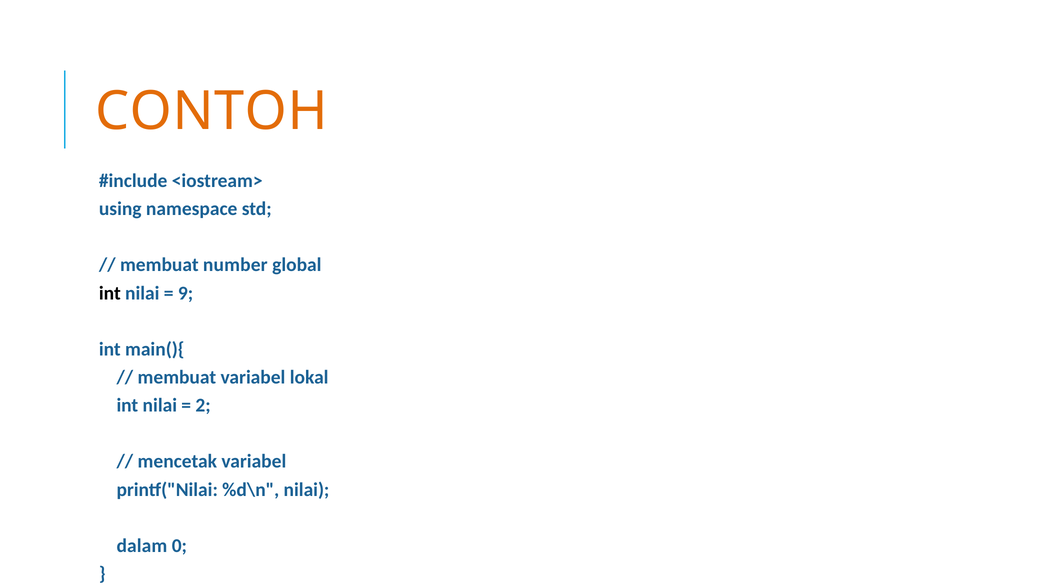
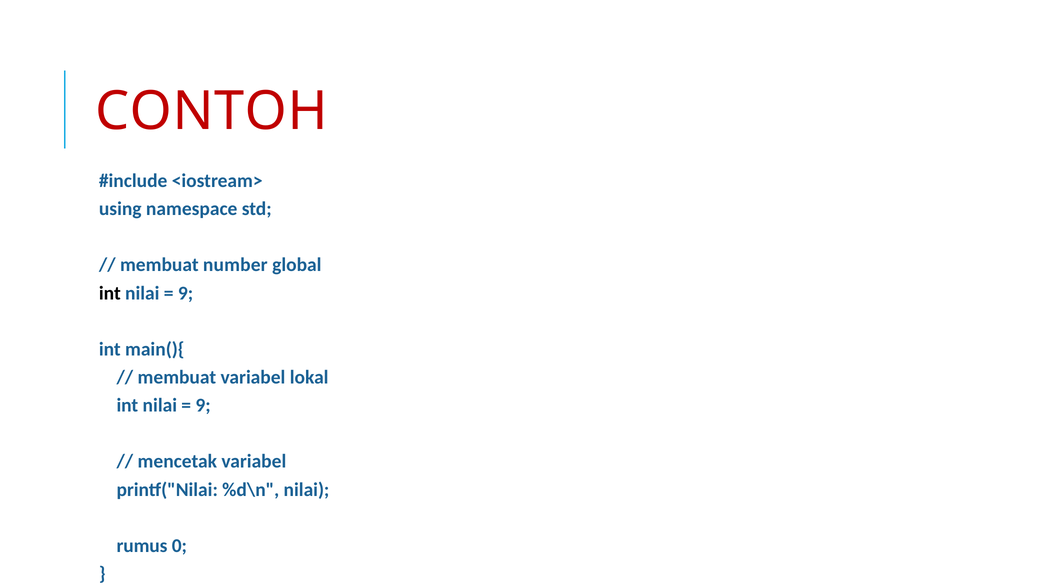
CONTOH colour: orange -> red (211, 111)
2: 2 -> 9 (203, 405)
dalam: dalam -> rumus (142, 545)
